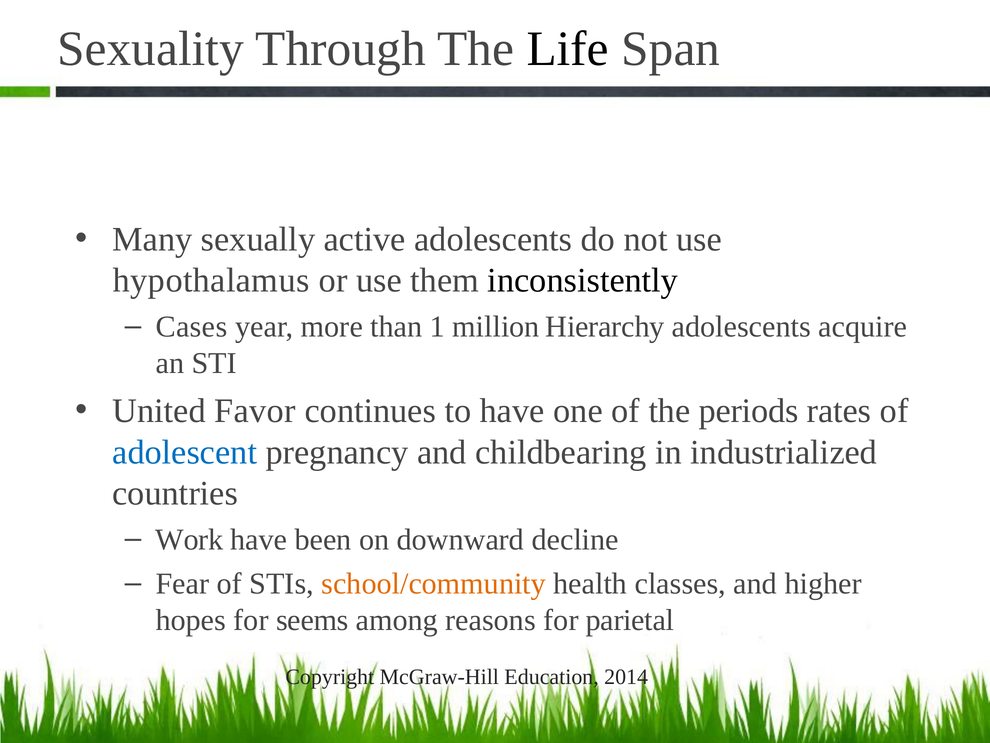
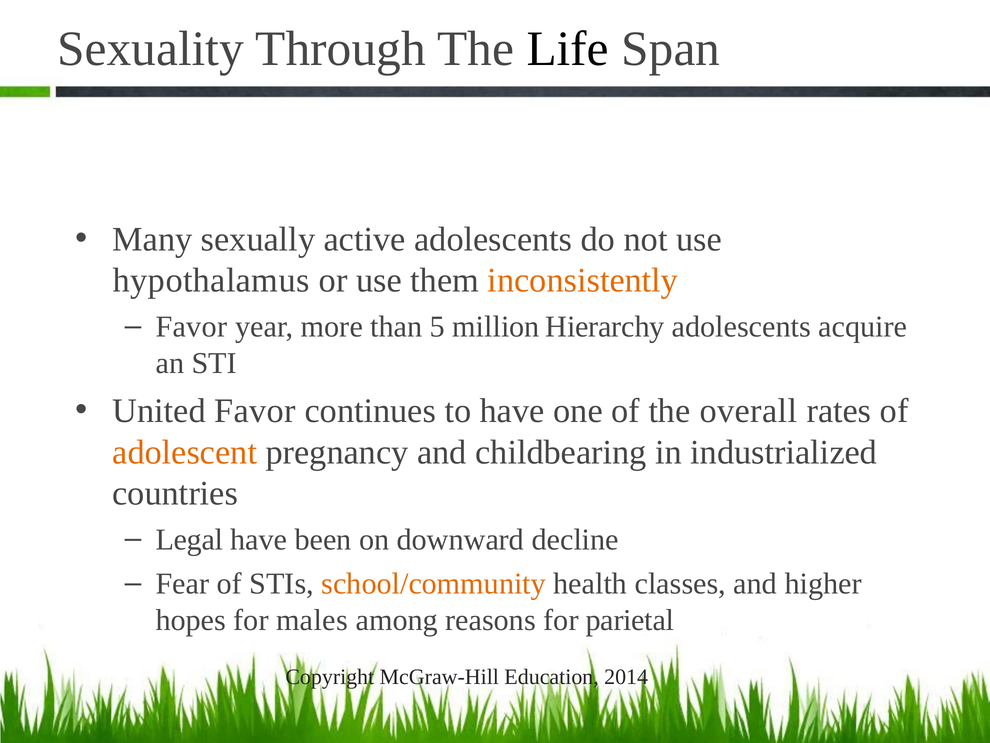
inconsistently colour: black -> orange (583, 280)
Cases: Cases -> Favor (191, 327)
1: 1 -> 5 (437, 327)
periods: periods -> overall (748, 411)
adolescent colour: blue -> orange (185, 452)
Work: Work -> Legal (189, 539)
seems: seems -> males (312, 620)
